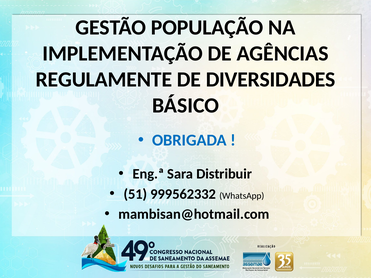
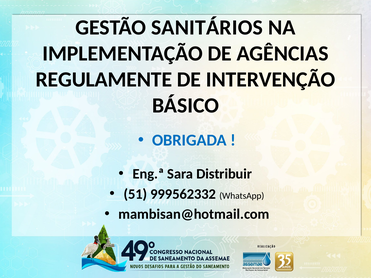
POPULAÇÃO: POPULAÇÃO -> SANITÁRIOS (207, 28)
DIVERSIDADES: DIVERSIDADES -> INTERVENÇÃO (271, 80)
